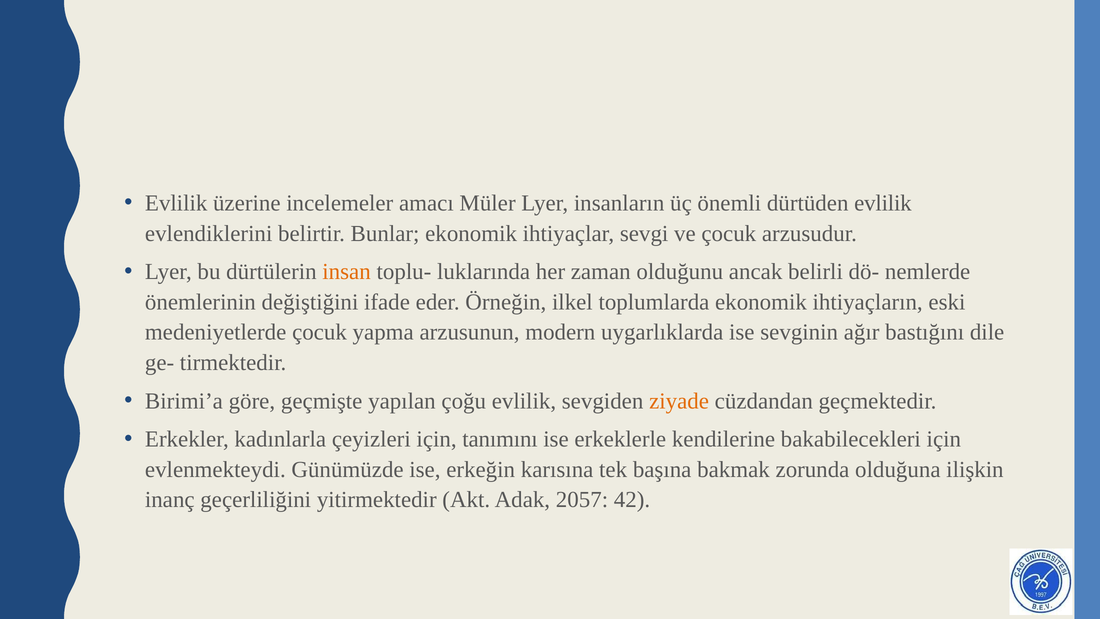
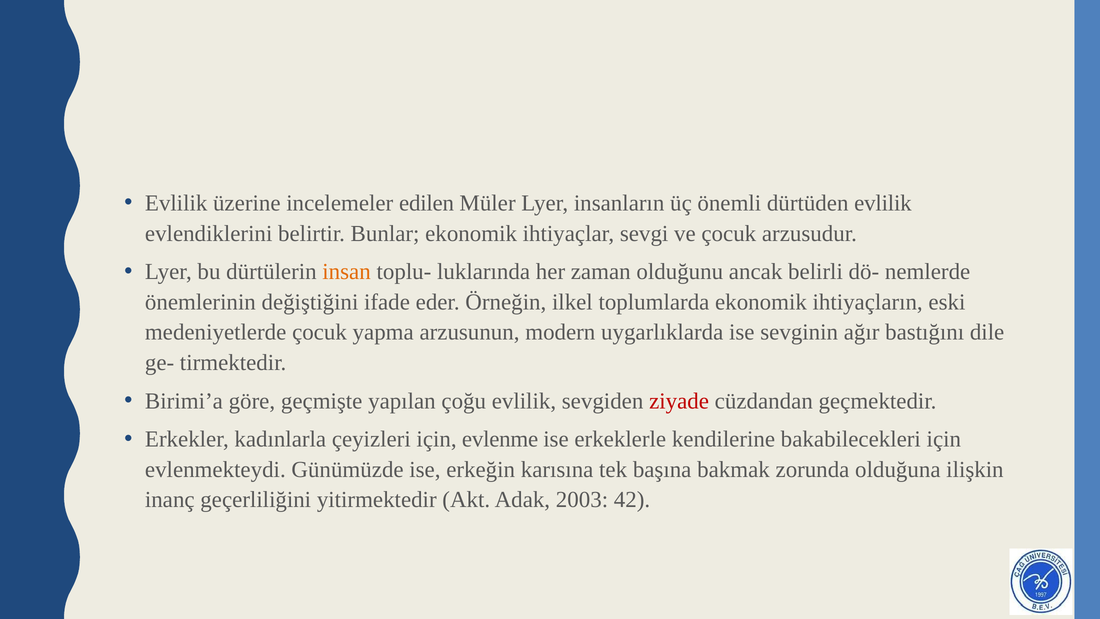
amacı: amacı -> edilen (427, 203)
ziyade colour: orange -> red (679, 401)
tanımını: tanımını -> evlenme (500, 439)
2057: 2057 -> 2003 (582, 500)
